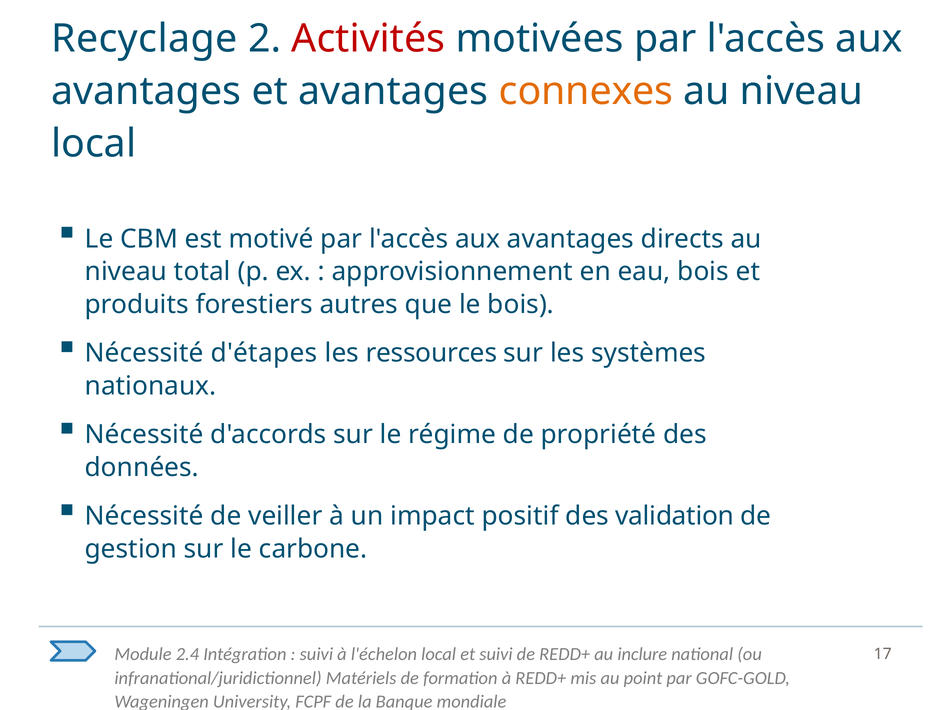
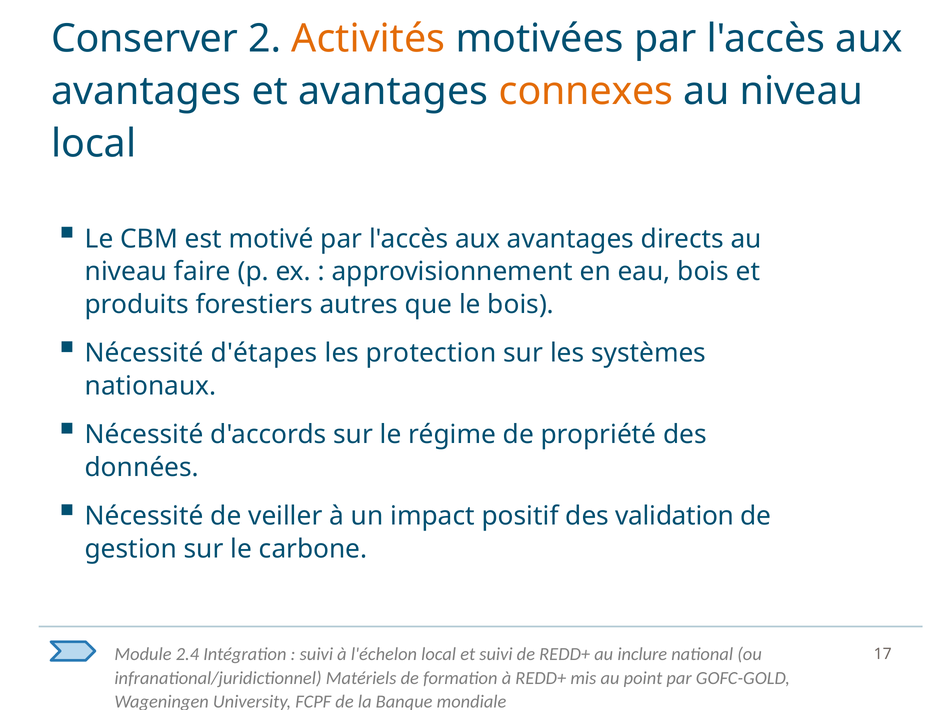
Recyclage: Recyclage -> Conserver (145, 39)
Activités colour: red -> orange (368, 39)
total: total -> faire (202, 272)
ressources: ressources -> protection (431, 353)
